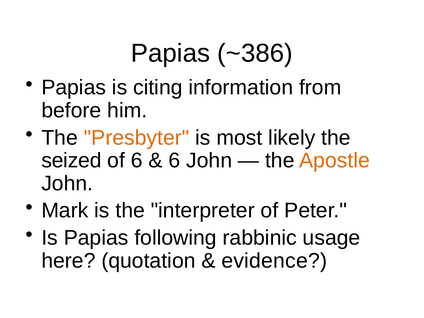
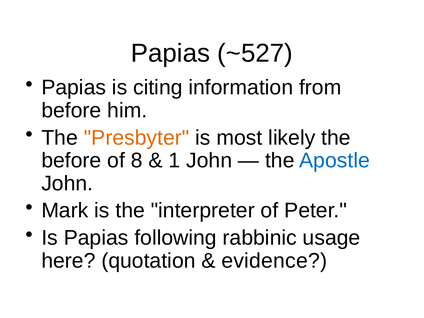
~386: ~386 -> ~527 (255, 53)
seized: seized -> before (71, 161)
of 6: 6 -> 8 (137, 161)
6: 6 -> 1 (174, 161)
Apostle colour: orange -> blue (335, 161)
